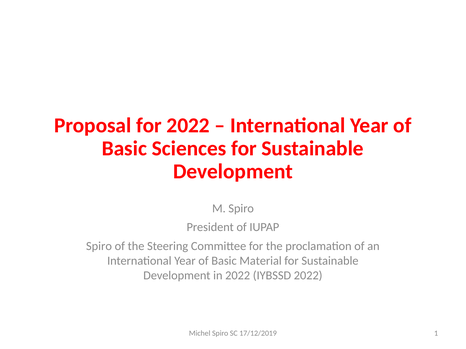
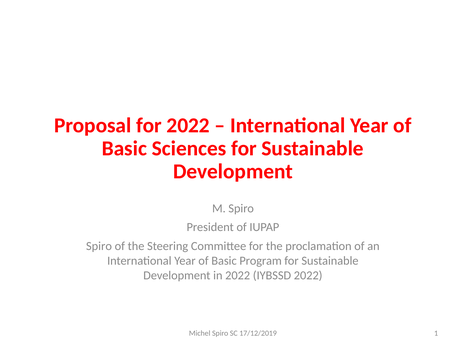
Material: Material -> Program (261, 261)
